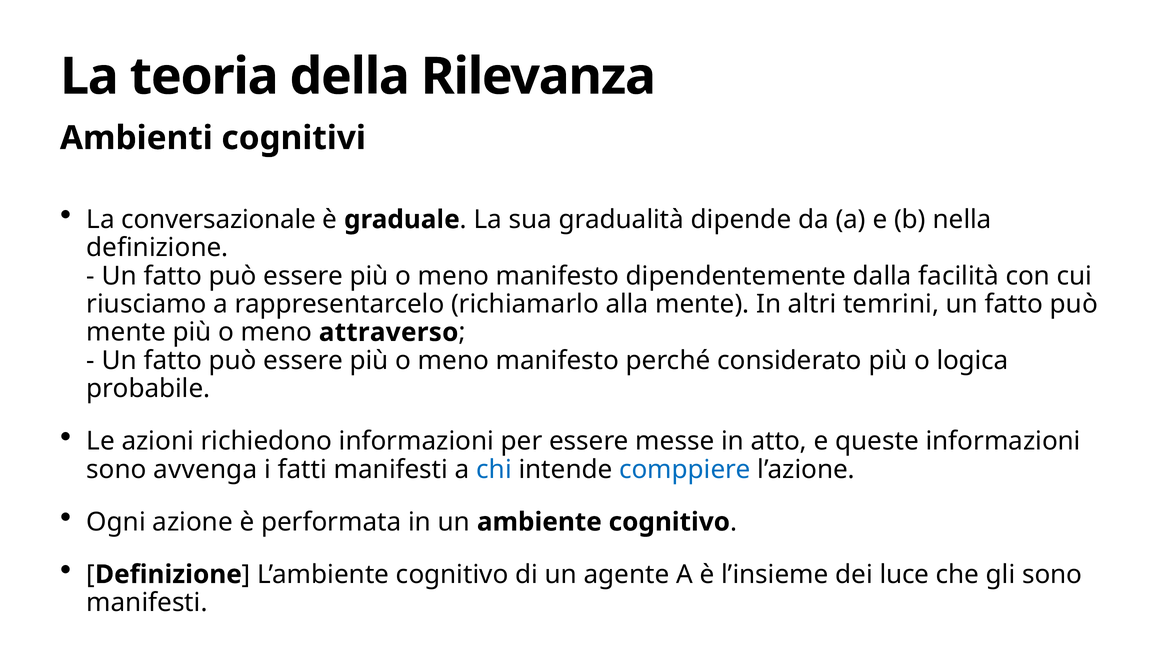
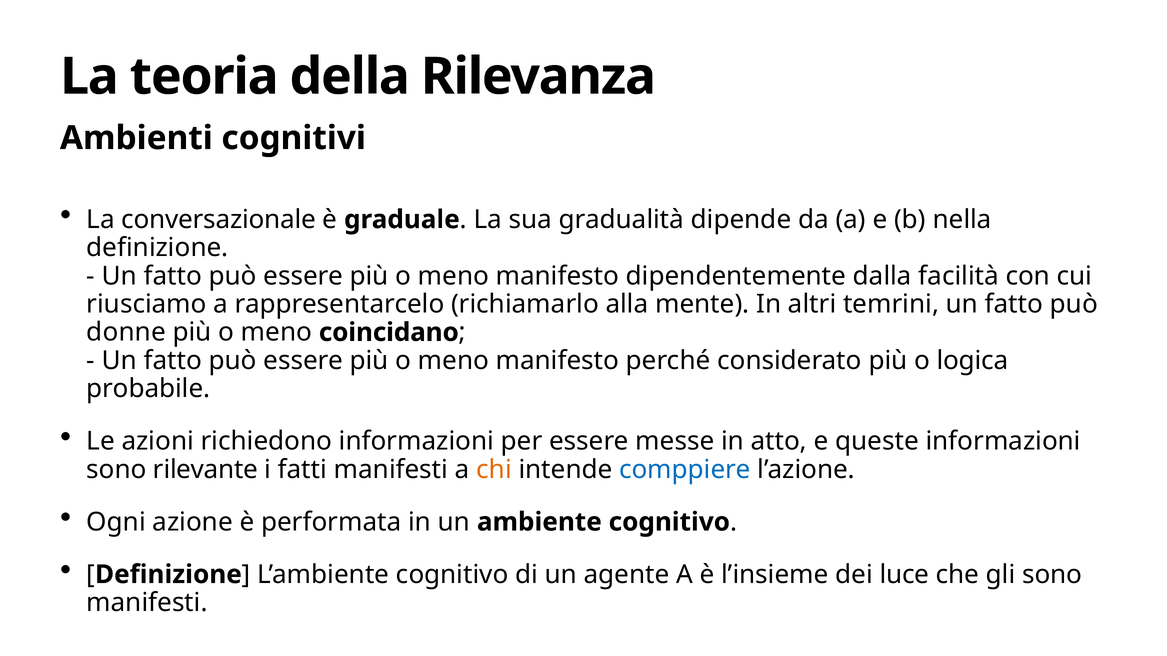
mente: mente -> donne (126, 333)
attraverso: attraverso -> coincidano (389, 333)
avvenga: avvenga -> rilevante (206, 470)
chi colour: blue -> orange (494, 470)
